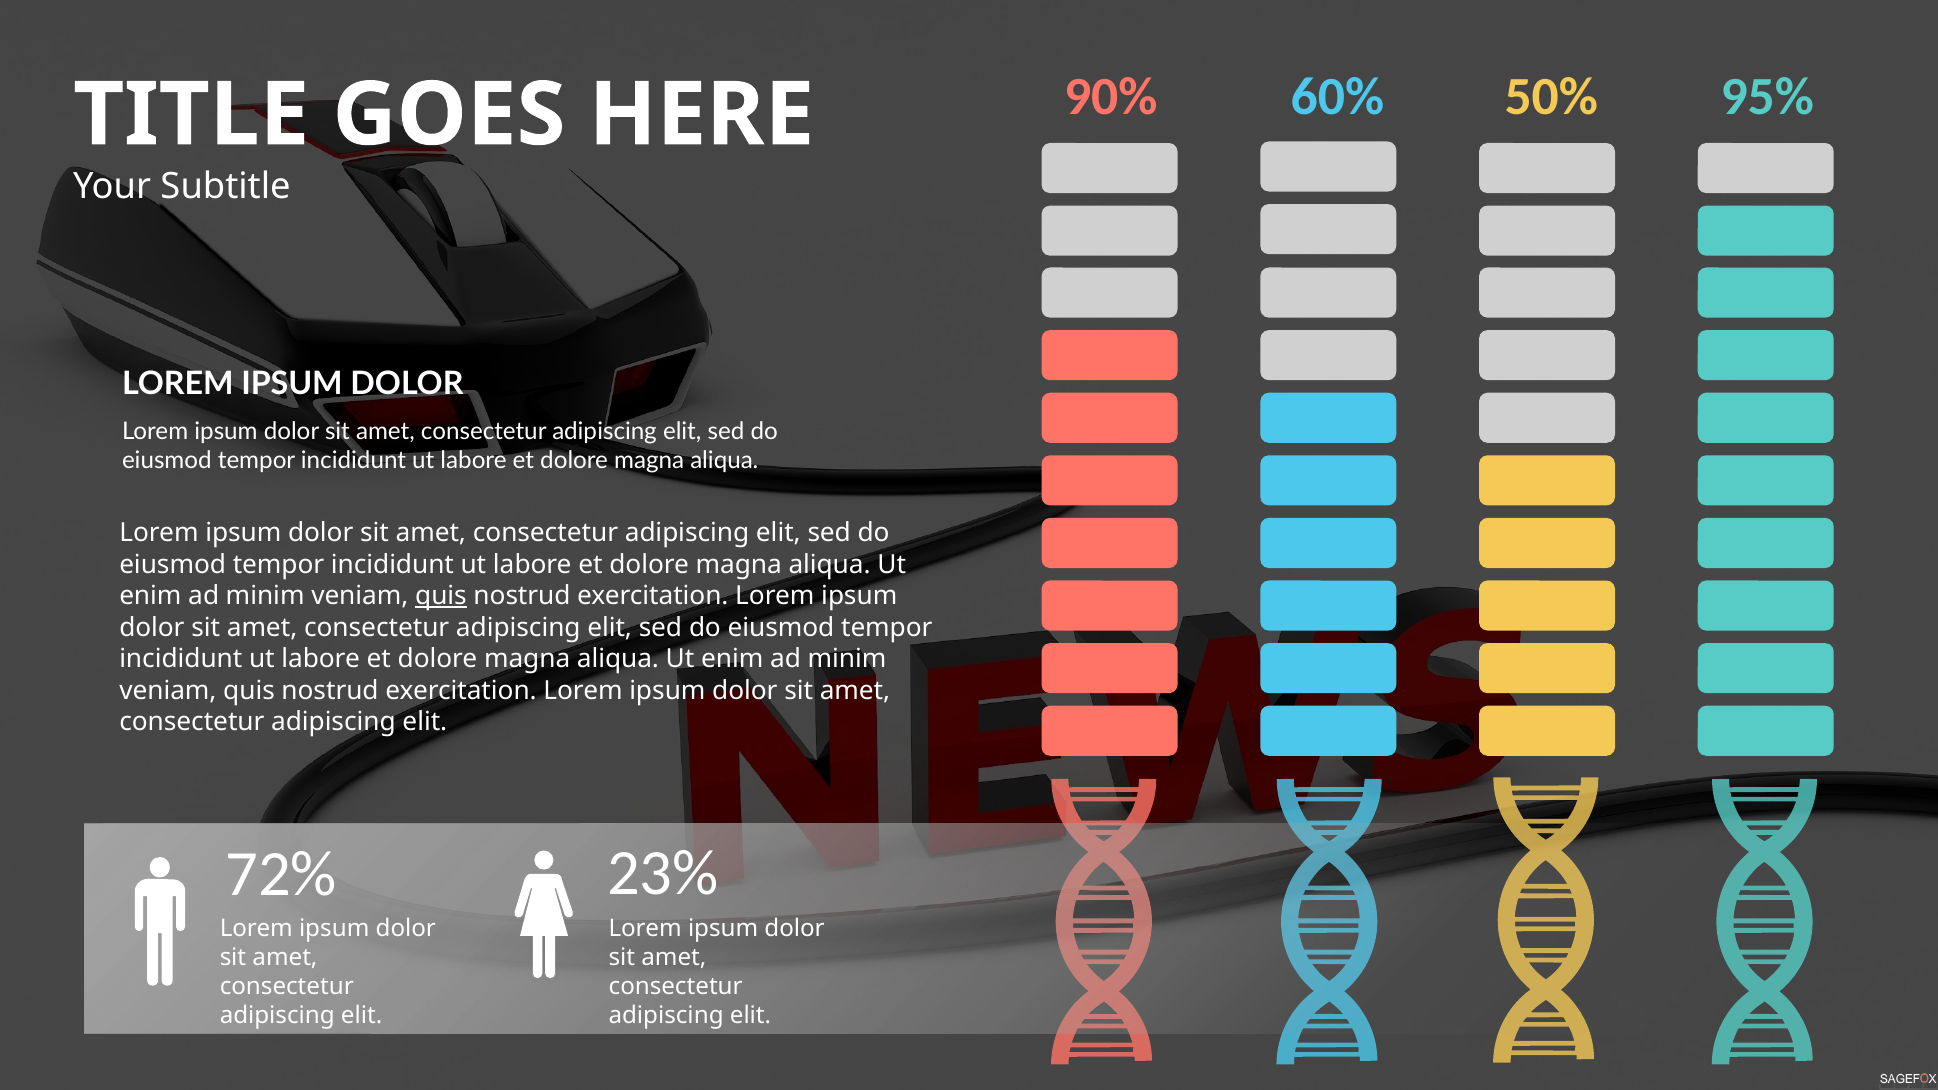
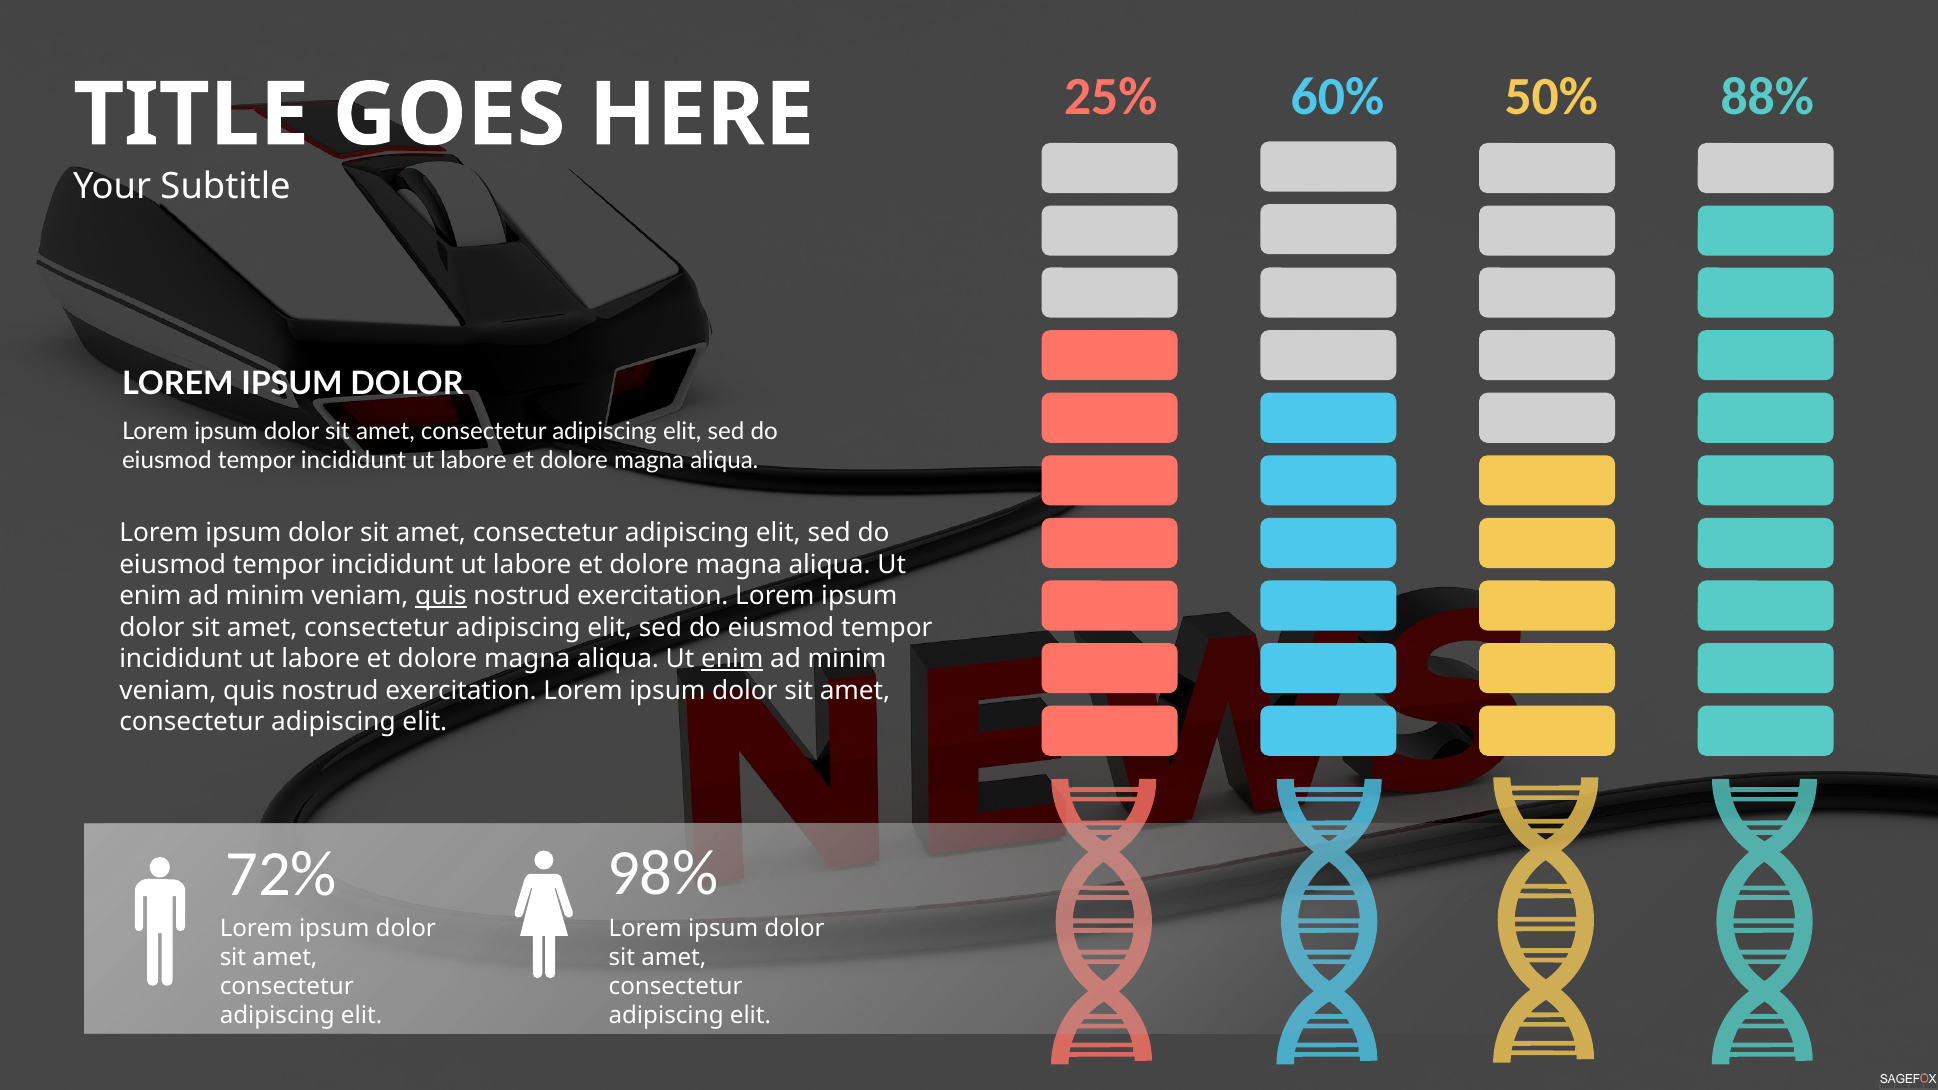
90%: 90% -> 25% (1111, 97)
95%: 95% -> 88% (1767, 97)
enim underline: none -> present (732, 659)
23%: 23% -> 98% (663, 873)
